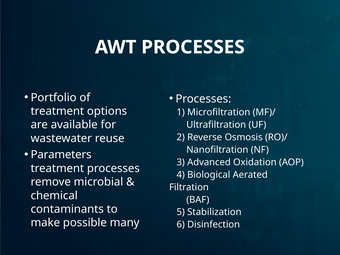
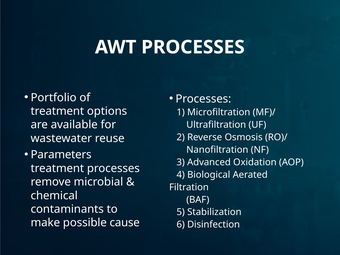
many: many -> cause (125, 223)
